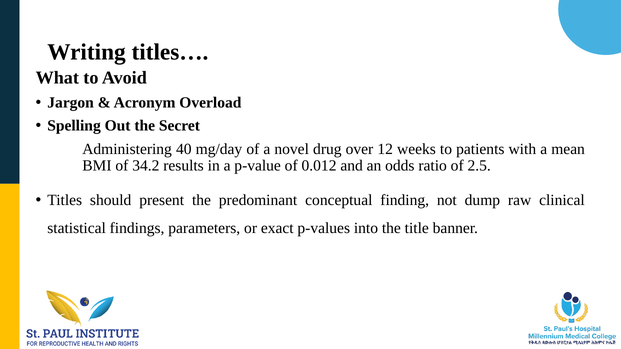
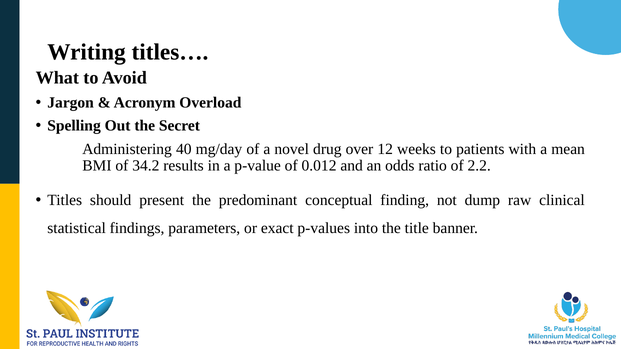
2.5: 2.5 -> 2.2 (479, 166)
